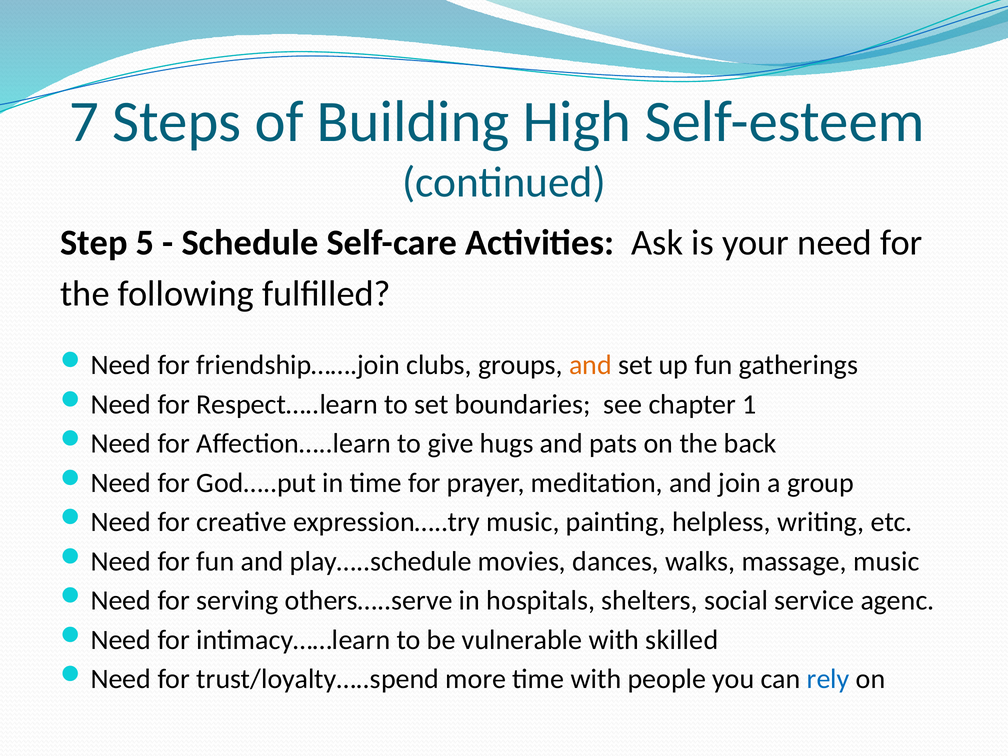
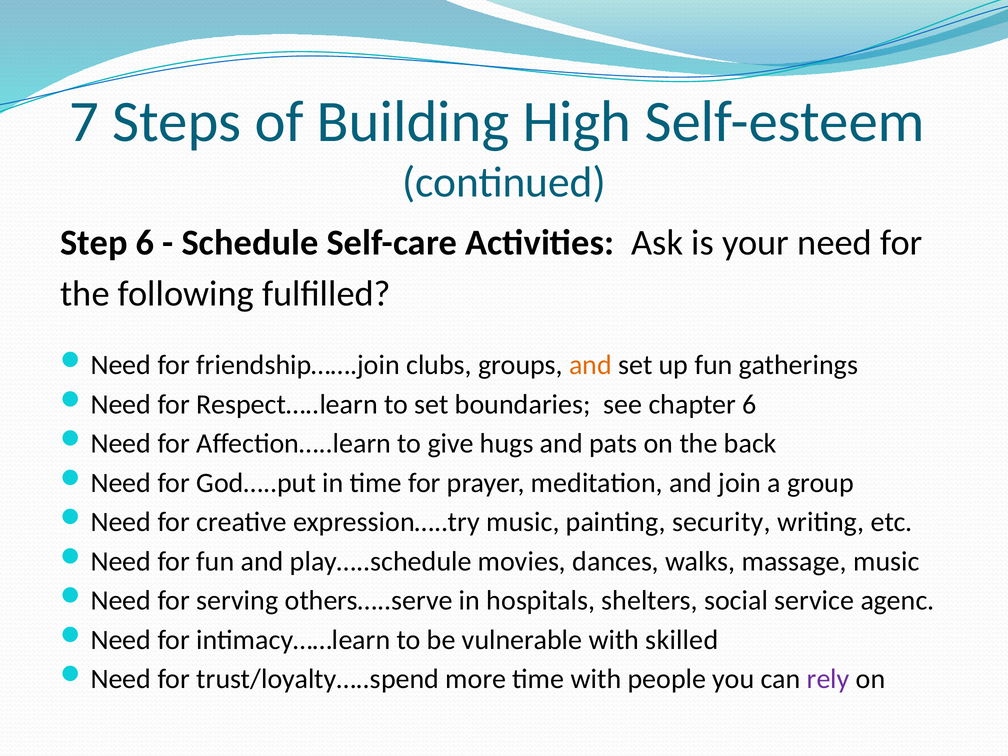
Step 5: 5 -> 6 (145, 243)
chapter 1: 1 -> 6 (749, 404)
helpless: helpless -> security (721, 522)
rely colour: blue -> purple (828, 679)
